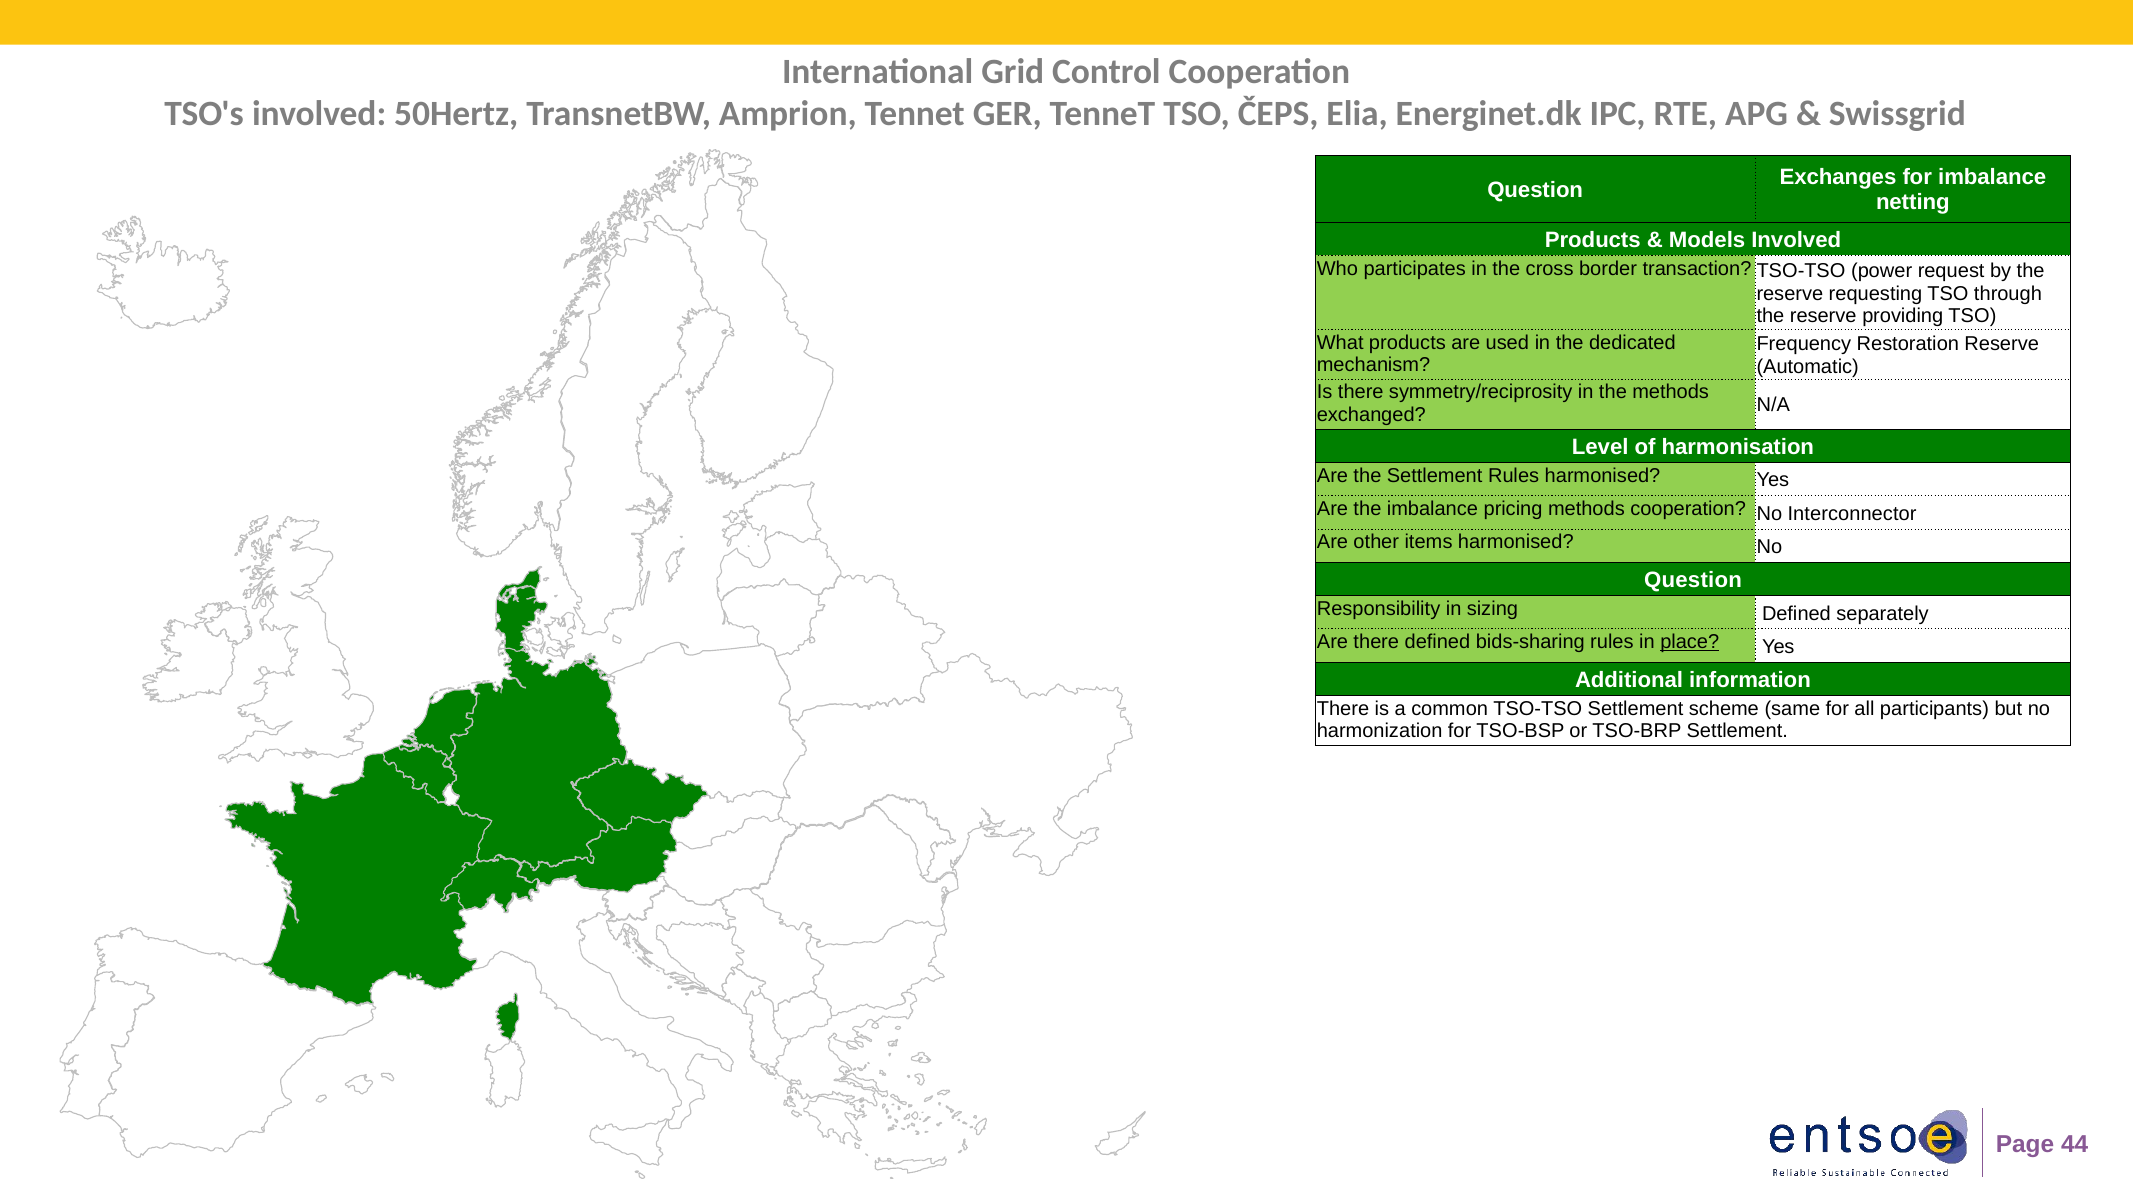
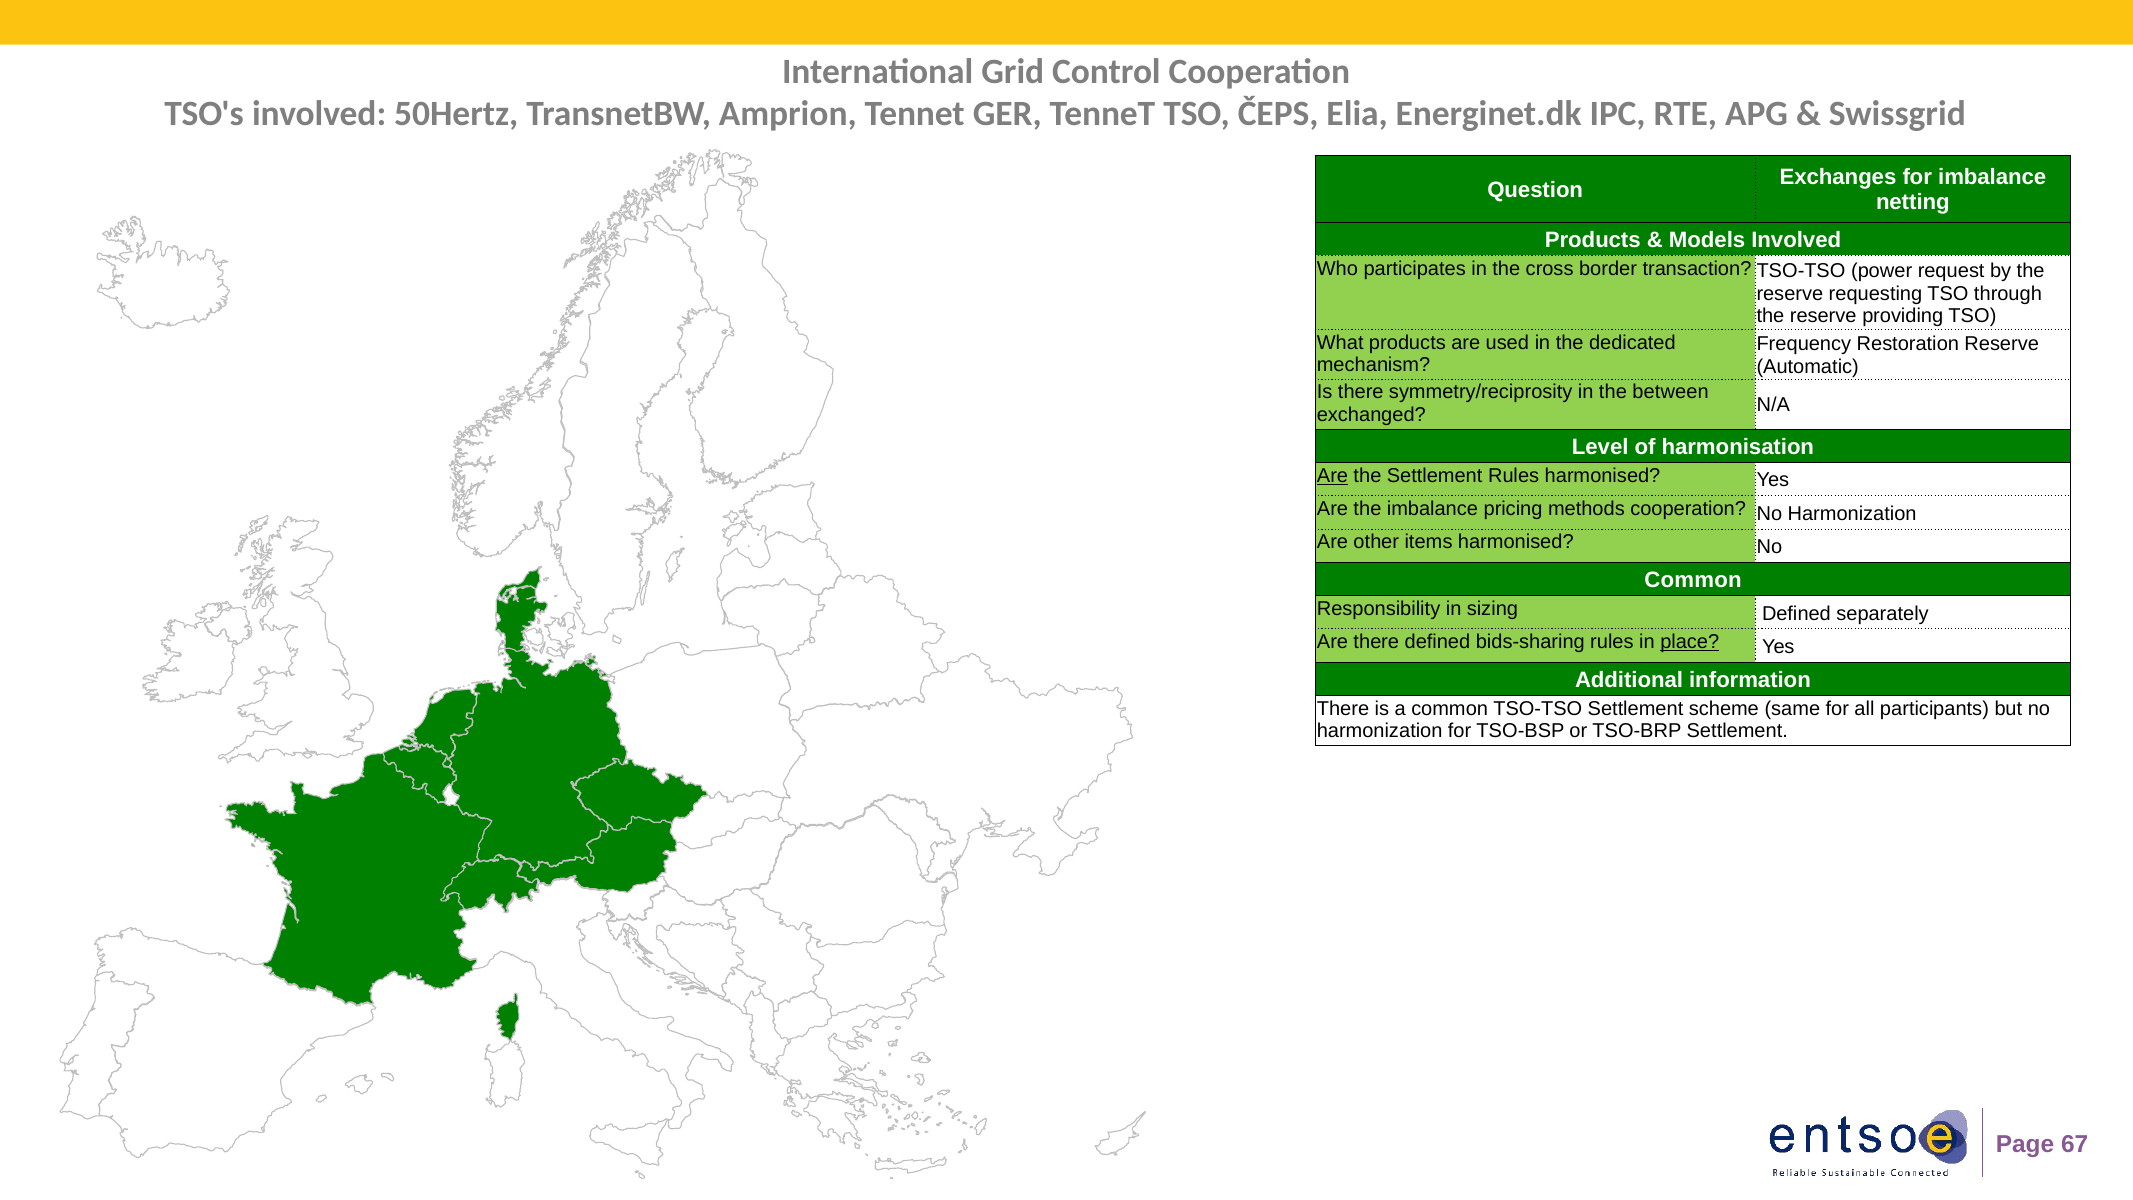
the methods: methods -> between (1671, 392)
Are underline: none -> present (1333, 475)
Interconnector: Interconnector -> Harmonization (1852, 513)
Question: Question -> Common (1693, 580)
44: 44 -> 67 (2075, 1144)
